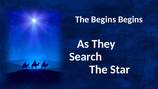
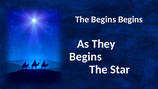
Search: Search -> Begins (85, 57)
